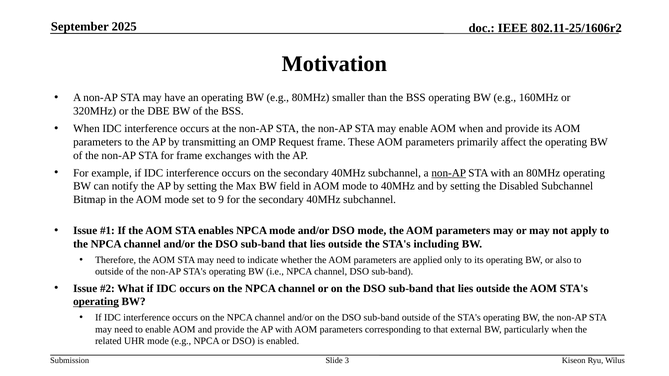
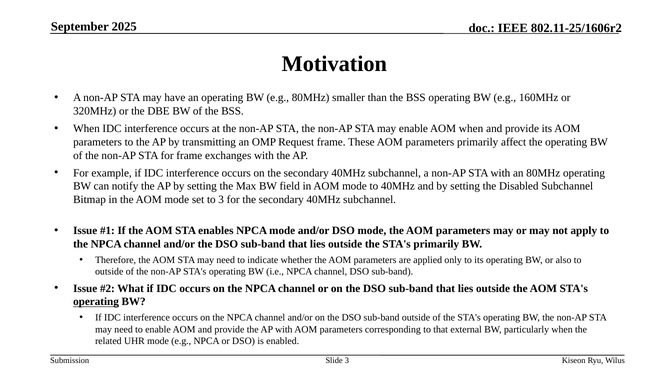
non-AP underline: present -> none (449, 173)
to 9: 9 -> 3 (221, 200)
STA's including: including -> primarily (436, 244)
